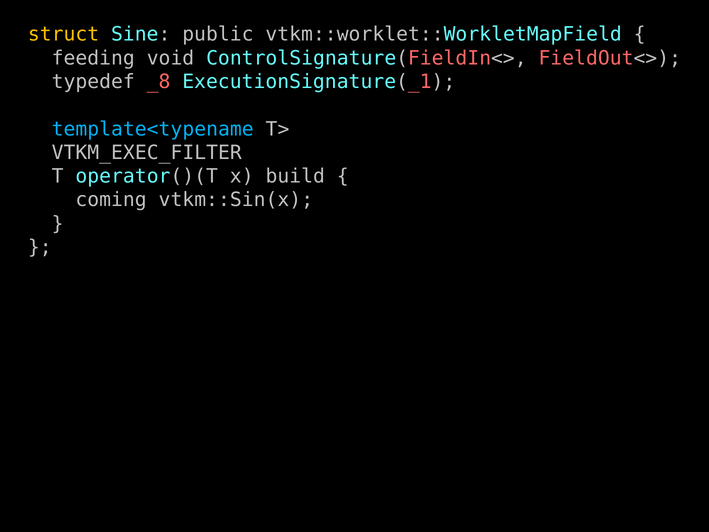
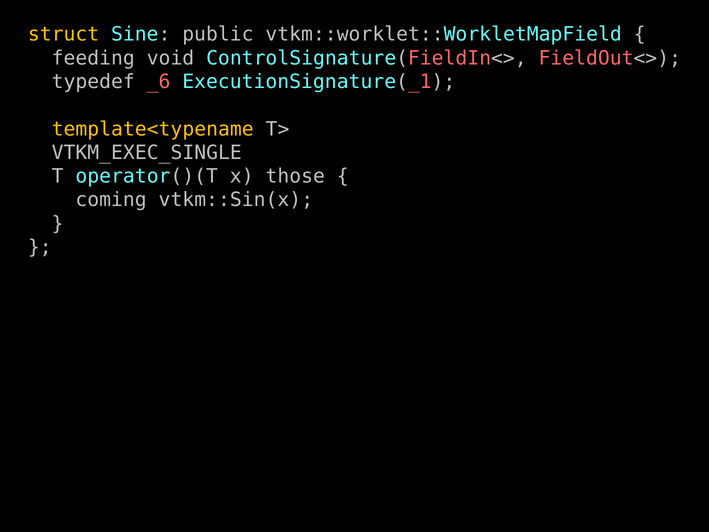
_8: _8 -> _6 (159, 82)
template<typename colour: light blue -> yellow (153, 129)
VTKM_EXEC_FILTER: VTKM_EXEC_FILTER -> VTKM_EXEC_SINGLE (147, 153)
build: build -> those (295, 176)
